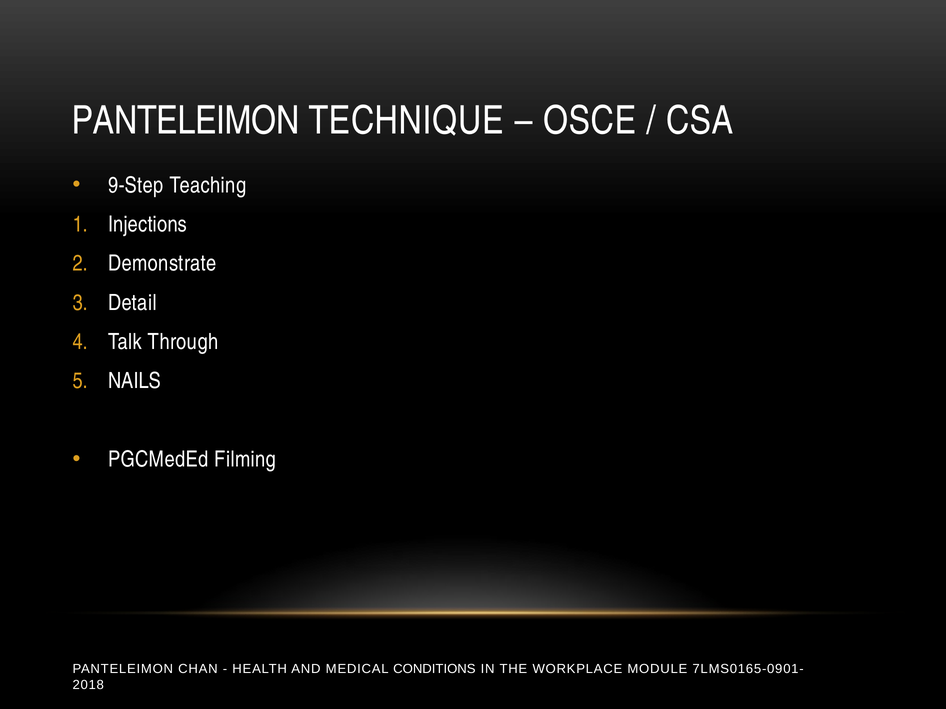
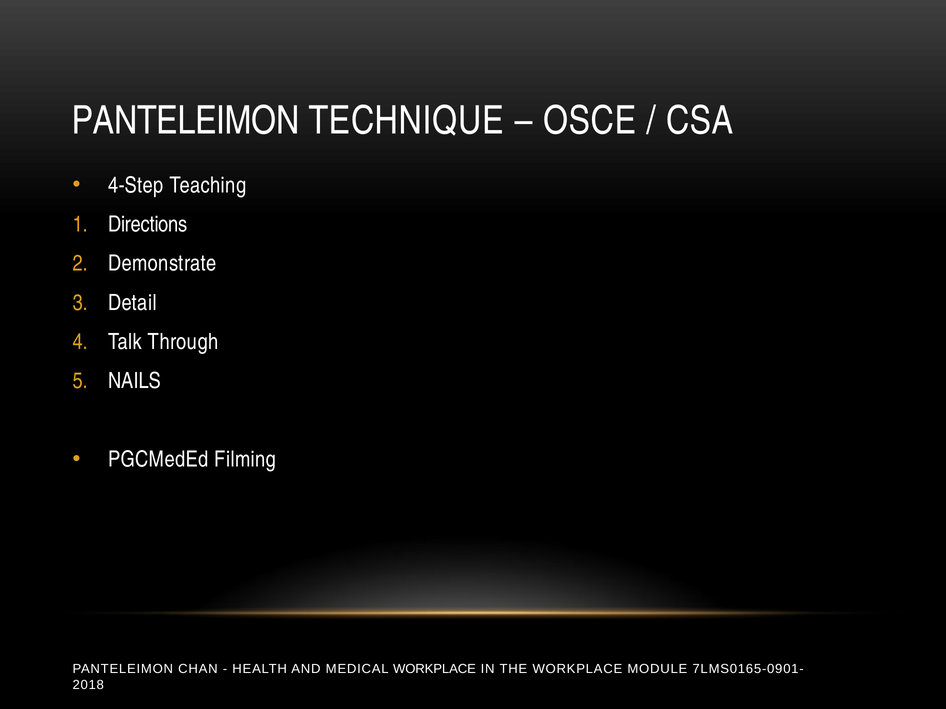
9-Step: 9-Step -> 4-Step (136, 185)
Injections: Injections -> Directions (148, 225)
MEDICAL CONDITIONS: CONDITIONS -> WORKPLACE (434, 669)
